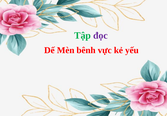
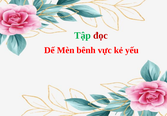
đọc colour: purple -> red (100, 35)
